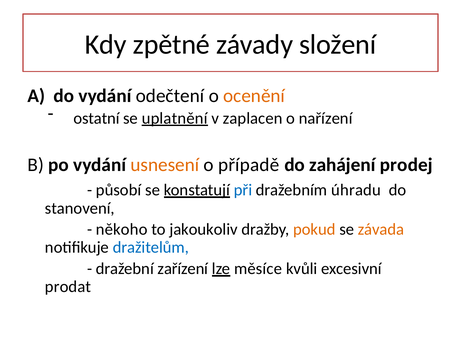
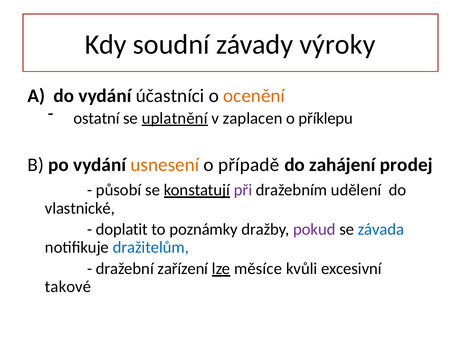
zpětné: zpětné -> soudní (171, 45)
složení: složení -> výroky (337, 45)
odečtení: odečtení -> účastníci (170, 96)
nařízení: nařízení -> příklepu (326, 118)
při colour: blue -> purple (243, 190)
úhradu: úhradu -> udělení (356, 190)
stanovení: stanovení -> vlastnické (80, 208)
někoho: někoho -> doplatit (122, 229)
jakoukoliv: jakoukoliv -> poznámky (204, 229)
pokud colour: orange -> purple (314, 229)
závada colour: orange -> blue (381, 229)
prodat: prodat -> takové (68, 286)
